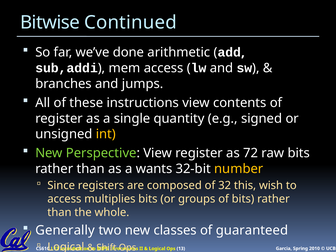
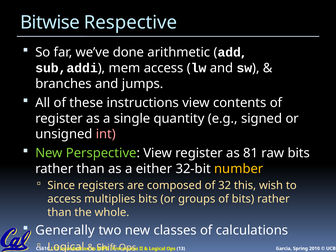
Continued: Continued -> Respective (131, 23)
int colour: yellow -> pink (106, 134)
72: 72 -> 81 (251, 153)
wants: wants -> either (154, 169)
guaranteed: guaranteed -> calculations (252, 230)
